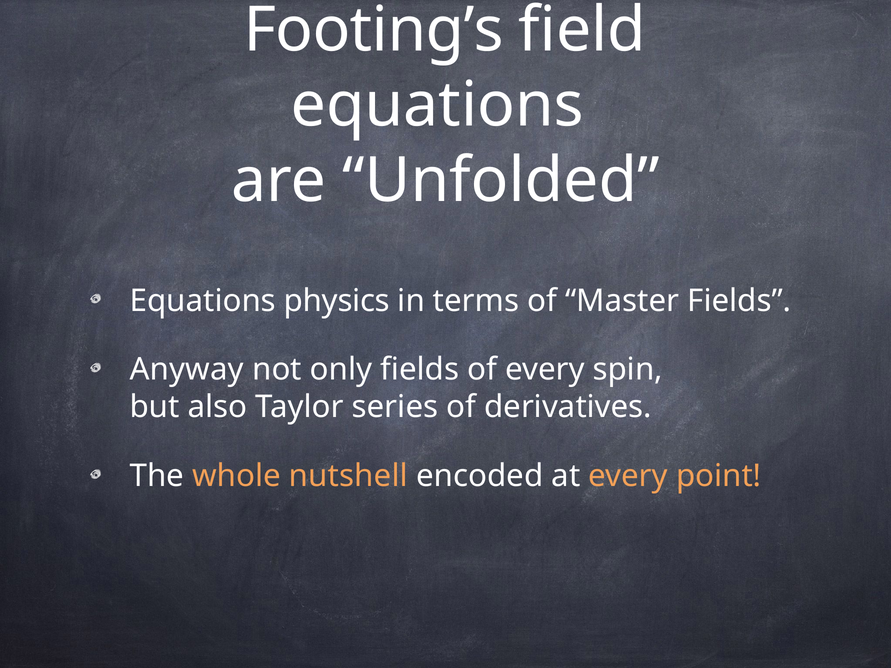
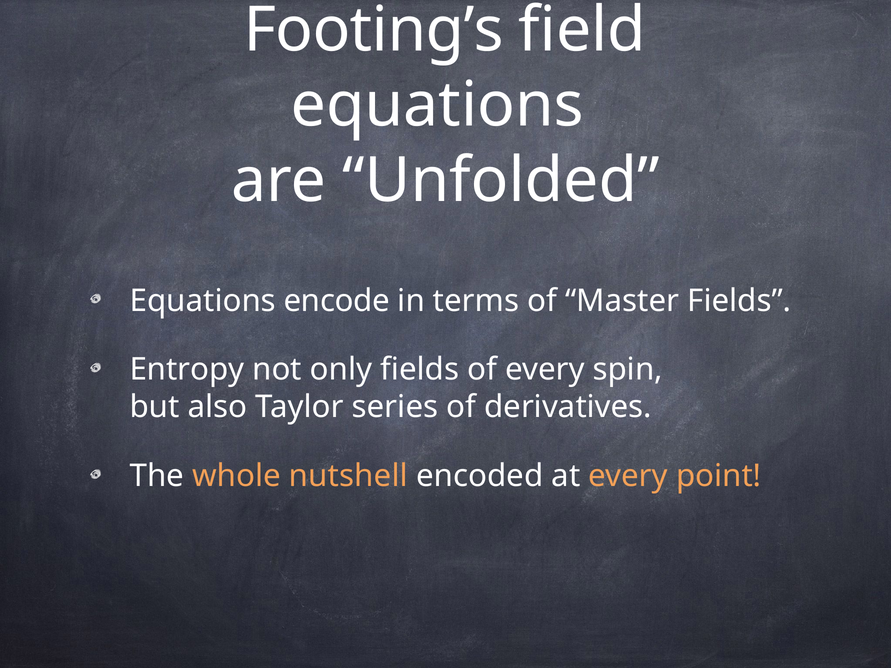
physics: physics -> encode (337, 301)
Anyway: Anyway -> Entropy (187, 370)
